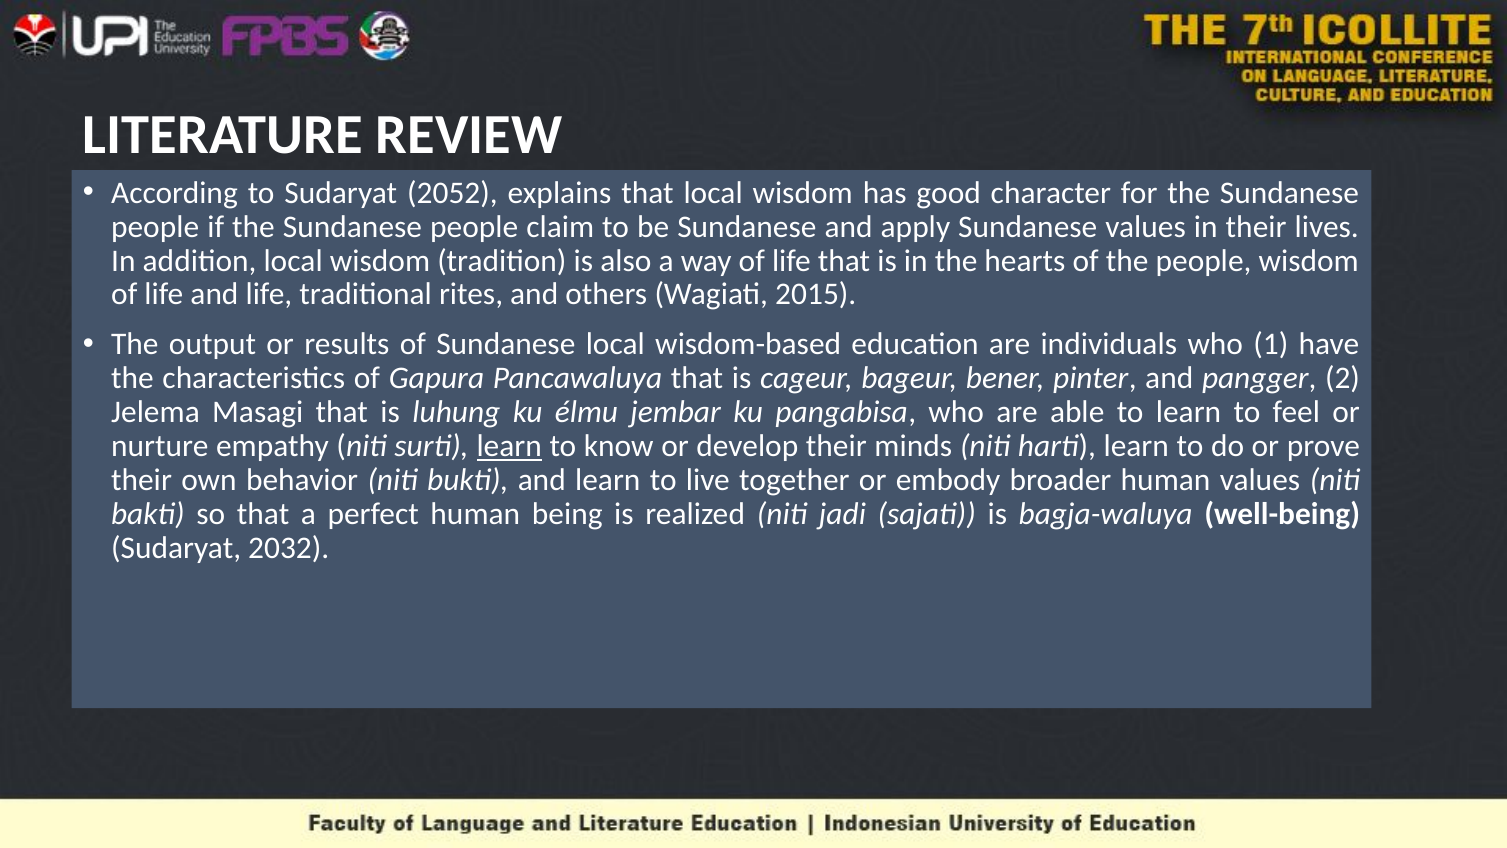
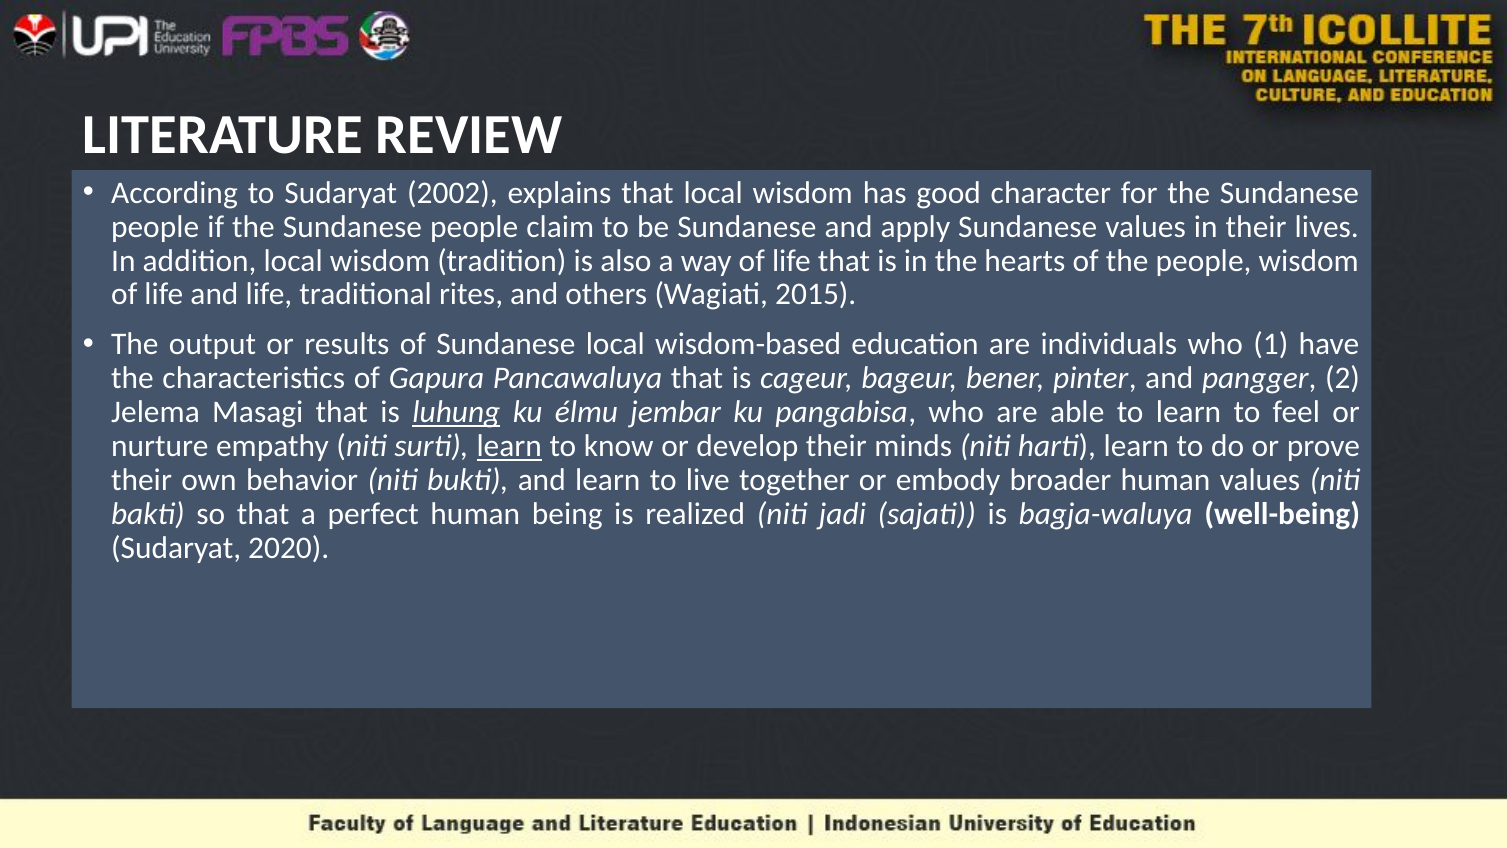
2052: 2052 -> 2002 (452, 193)
luhung underline: none -> present (456, 412)
2032: 2032 -> 2020 (289, 548)
